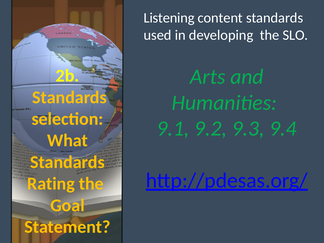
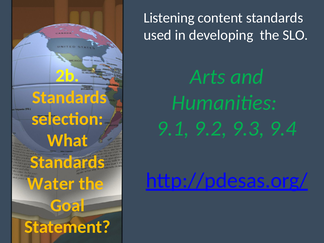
Rating: Rating -> Water (51, 184)
